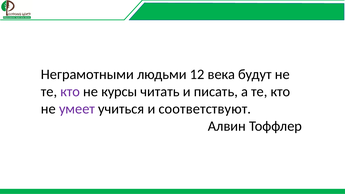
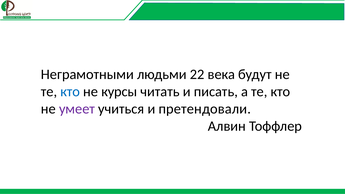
12: 12 -> 22 (197, 74)
кто colour: purple -> blue (70, 92)
соответствуют: соответствуют -> претендовали (205, 109)
